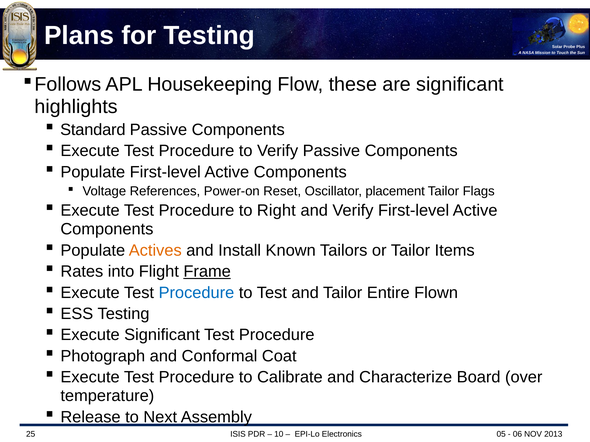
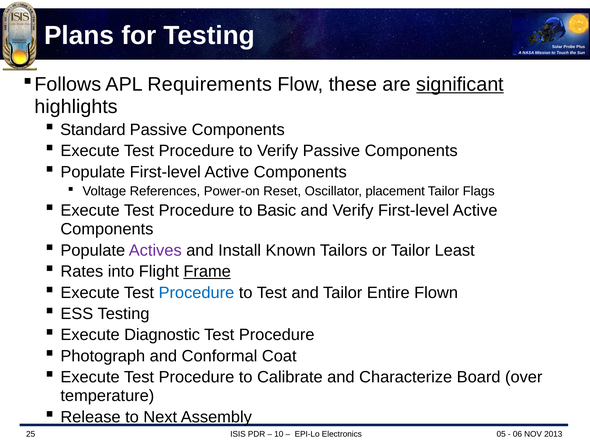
Housekeeping: Housekeeping -> Requirements (210, 84)
significant underline: none -> present (460, 84)
Right: Right -> Basic (276, 211)
Actives colour: orange -> purple (155, 251)
Items: Items -> Least (455, 251)
Execute Significant: Significant -> Diagnostic (162, 335)
